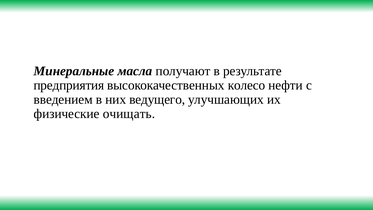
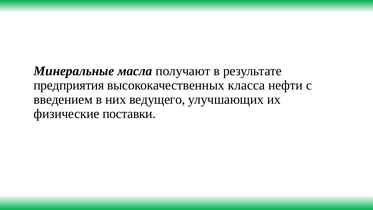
колесо: колесо -> класса (246, 85)
очищать: очищать -> поставки (129, 114)
